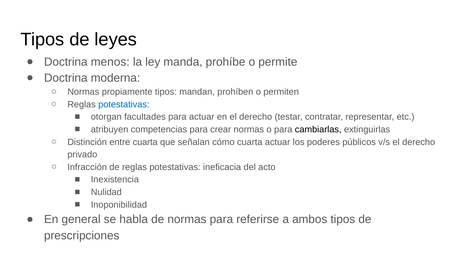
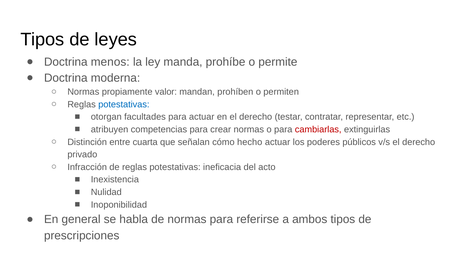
propiamente tipos: tipos -> valor (166, 92)
cambiarlas colour: black -> red (318, 130)
cómo cuarta: cuarta -> hecho (250, 142)
